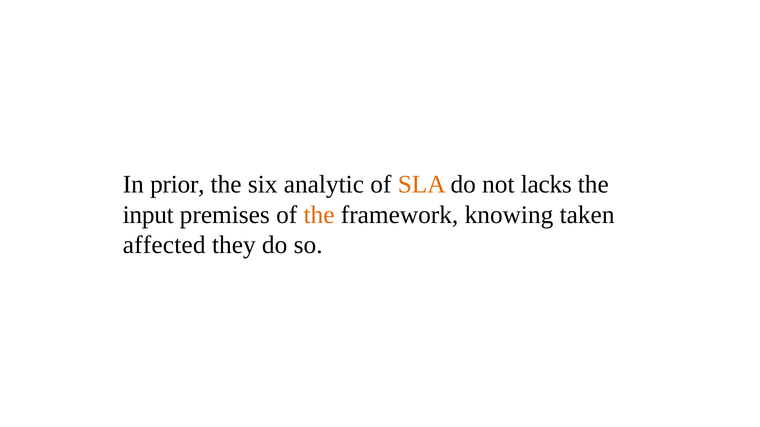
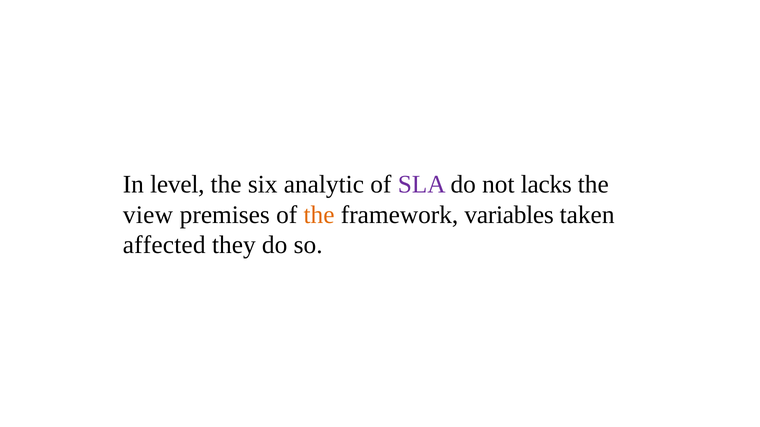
prior: prior -> level (177, 185)
SLA colour: orange -> purple (422, 185)
input: input -> view (148, 215)
knowing: knowing -> variables (509, 215)
